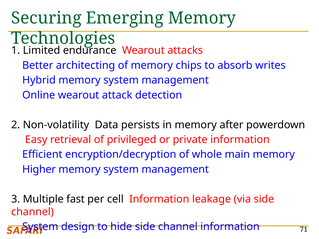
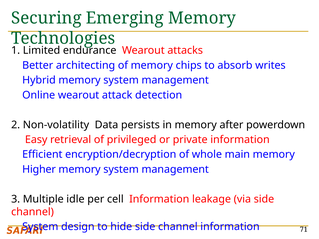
fast: fast -> idle (75, 199)
